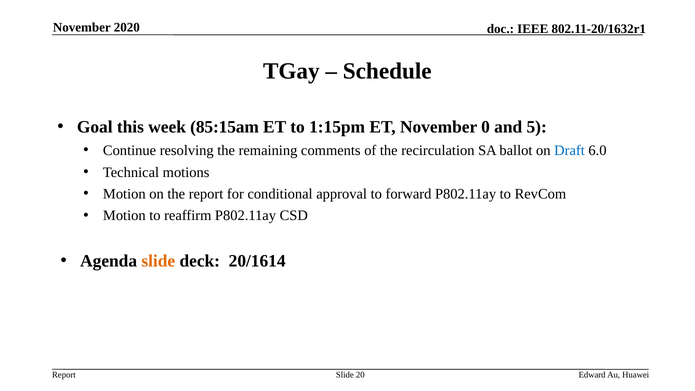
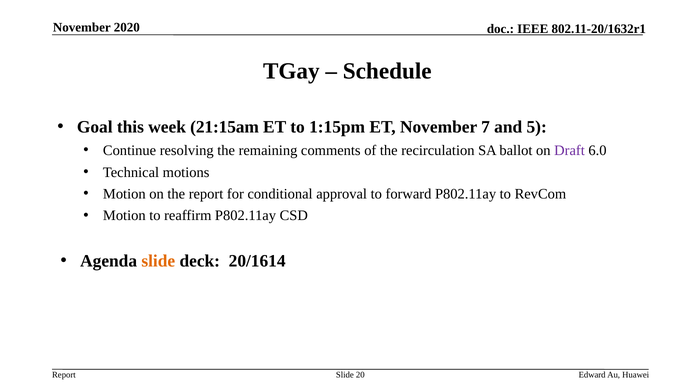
85:15am: 85:15am -> 21:15am (225, 127)
0: 0 -> 7 (486, 127)
Draft colour: blue -> purple (570, 150)
